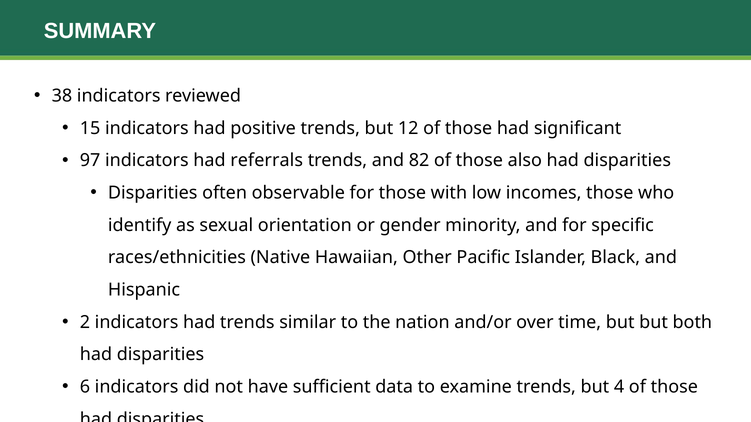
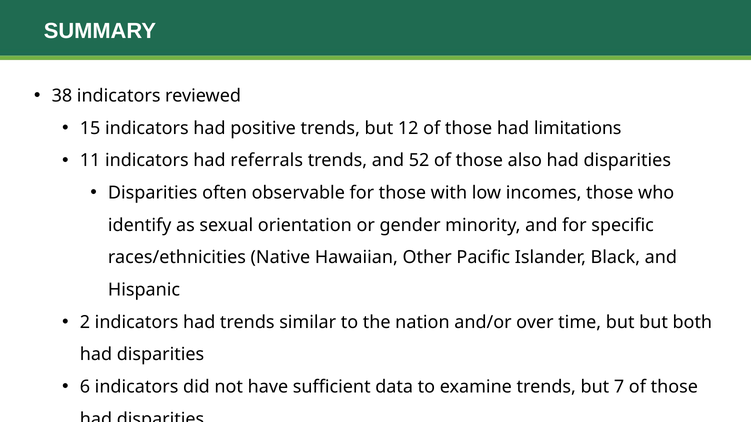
significant: significant -> limitations (578, 128)
97: 97 -> 11 (90, 161)
82: 82 -> 52 (419, 161)
4: 4 -> 7 (619, 387)
